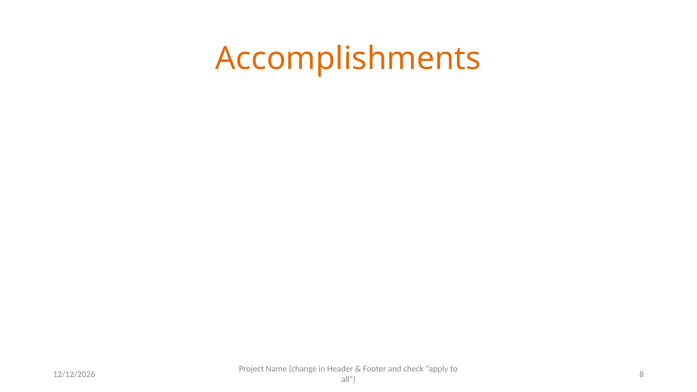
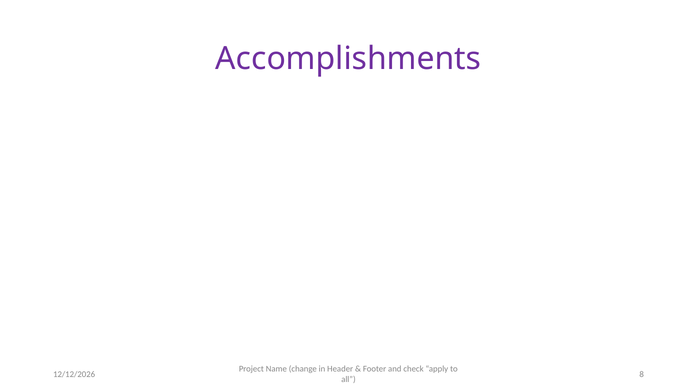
Accomplishments colour: orange -> purple (348, 59)
